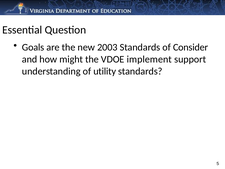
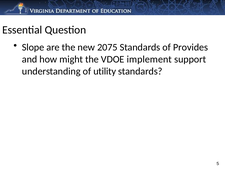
Goals: Goals -> Slope (33, 47)
2003: 2003 -> 2075 (107, 47)
Consider: Consider -> Provides (191, 47)
